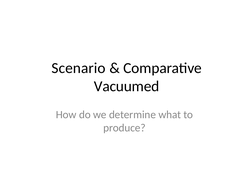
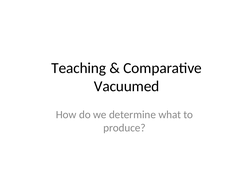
Scenario: Scenario -> Teaching (79, 68)
